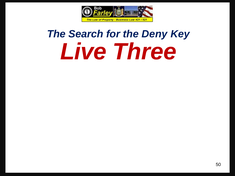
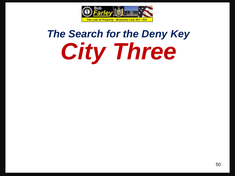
Live: Live -> City (83, 52)
